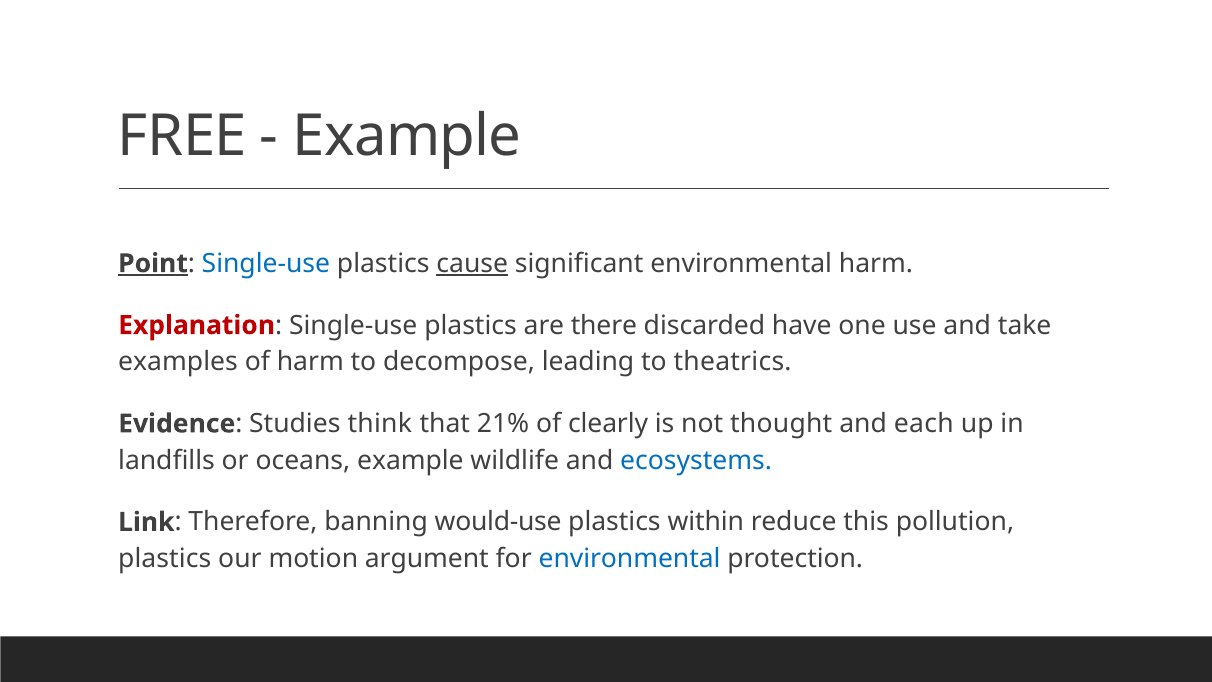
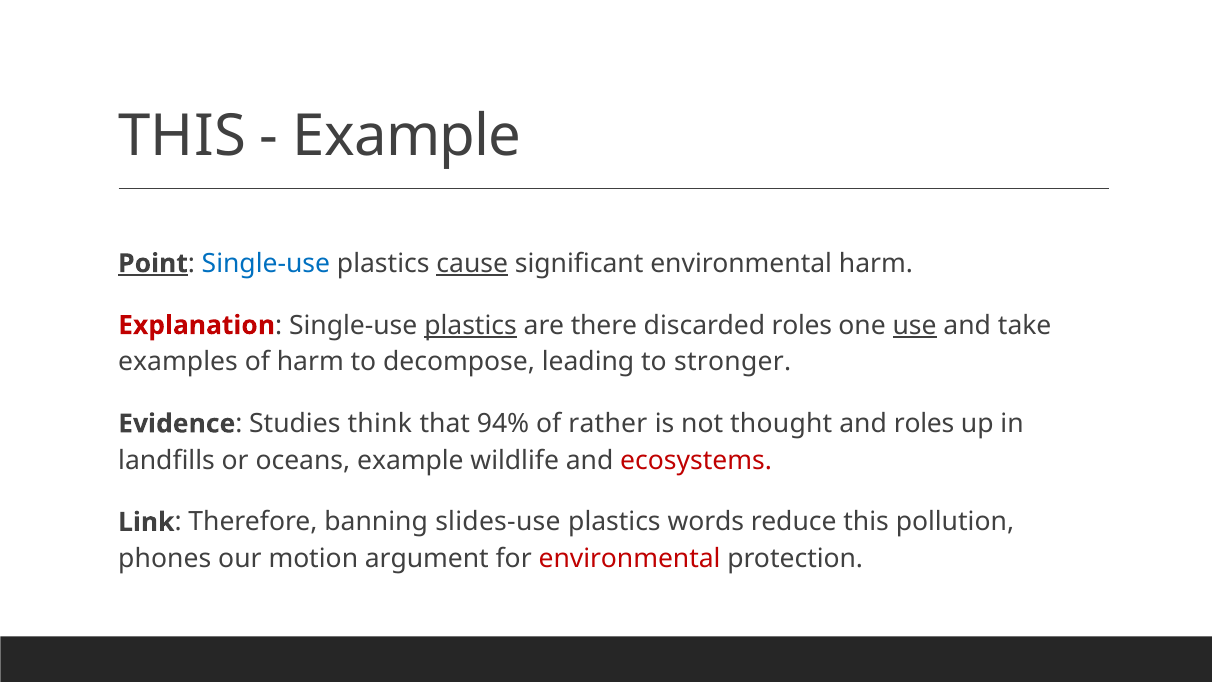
FREE: FREE -> THIS (182, 136)
plastics underline: none -> present (471, 325)
discarded have: have -> roles (802, 325)
use underline: none -> present (915, 325)
theatrics: theatrics -> stronger (733, 362)
21%: 21% -> 94% (503, 424)
clearly: clearly -> rather (608, 424)
and each: each -> roles (924, 424)
ecosystems colour: blue -> red (696, 460)
would-use: would-use -> slides-use (498, 522)
within: within -> words (706, 522)
plastics: plastics -> phones (165, 559)
environmental colour: blue -> red (630, 559)
